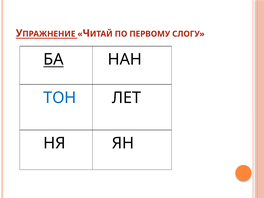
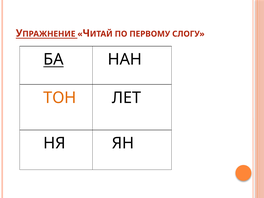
ТОН colour: blue -> orange (60, 98)
